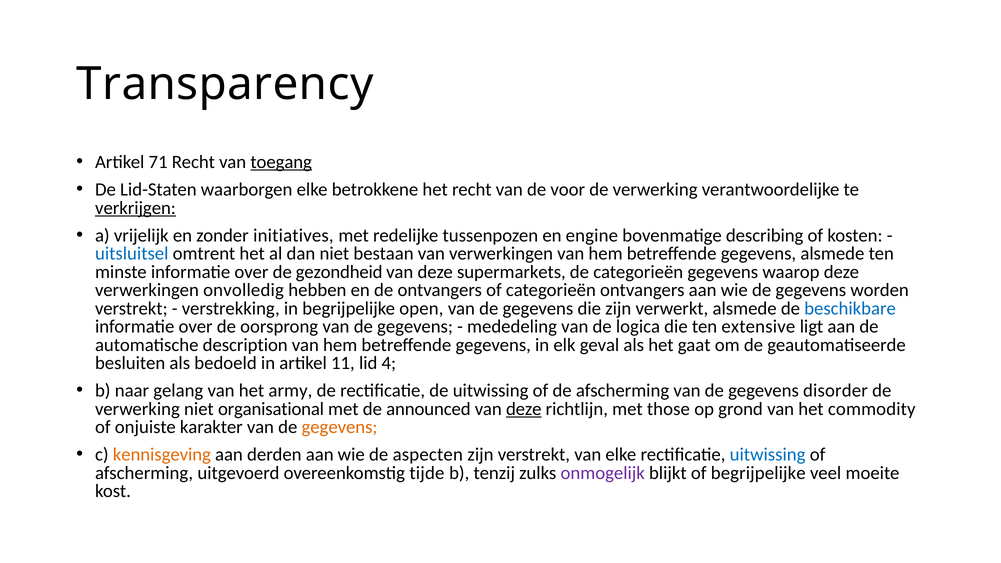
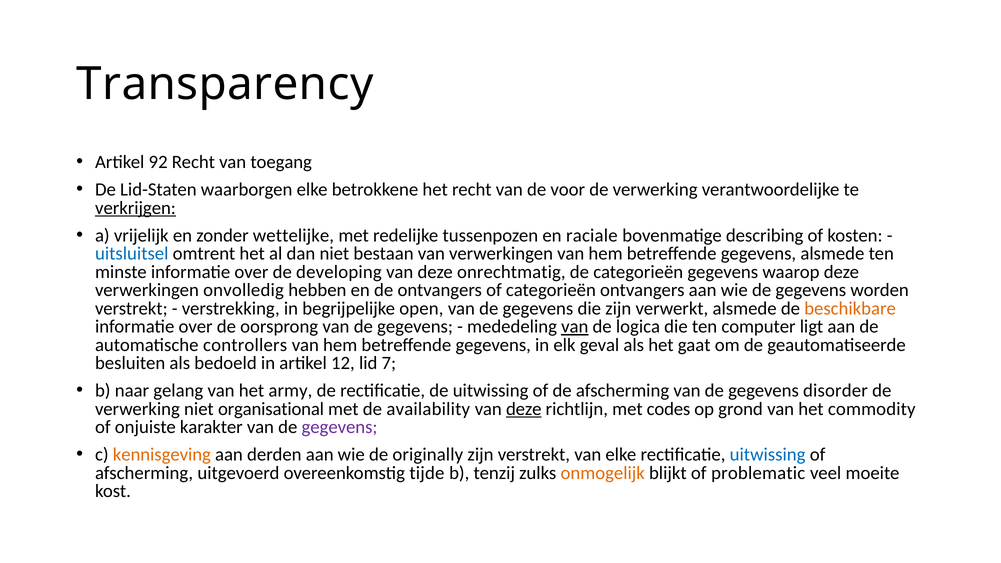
71: 71 -> 92 (158, 162)
toegang underline: present -> none (281, 162)
initiatives: initiatives -> wettelijke (293, 235)
engine: engine -> raciale (592, 235)
gezondheid: gezondheid -> developing (339, 272)
supermarkets: supermarkets -> onrechtmatig (511, 272)
beschikbare colour: blue -> orange (850, 308)
van underline: none -> present (575, 327)
extensive: extensive -> computer (758, 327)
description: description -> controllers (245, 345)
11: 11 -> 12 (343, 363)
4: 4 -> 7 (389, 363)
announced: announced -> availability (428, 409)
those: those -> codes (669, 409)
gegevens colour: orange -> purple (340, 427)
aspecten: aspecten -> originally (428, 455)
onmogelijk colour: purple -> orange (603, 473)
of begrijpelijke: begrijpelijke -> problematic (758, 473)
